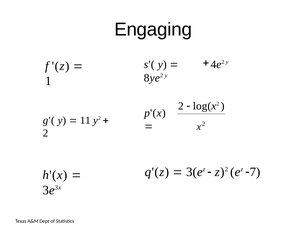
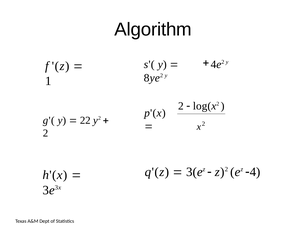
Engaging: Engaging -> Algorithm (153, 30)
11: 11 -> 22 (85, 121)
7: 7 -> 4 (255, 172)
